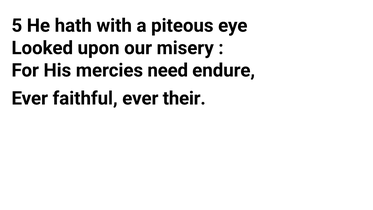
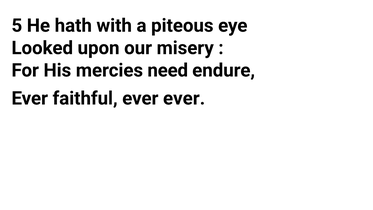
ever their: their -> ever (184, 98)
